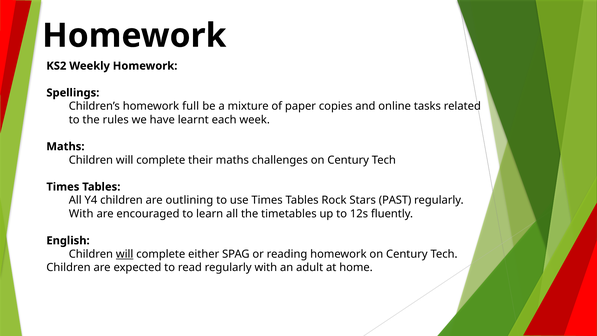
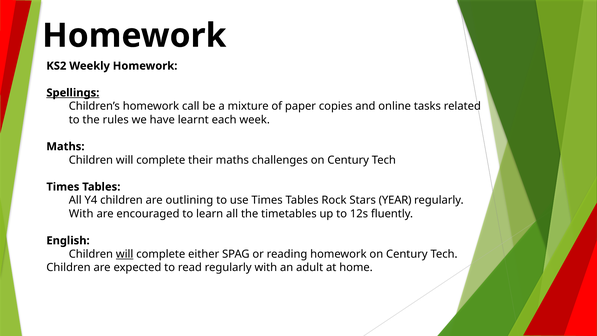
Spellings underline: none -> present (73, 93)
full: full -> call (191, 106)
PAST: PAST -> YEAR (395, 200)
